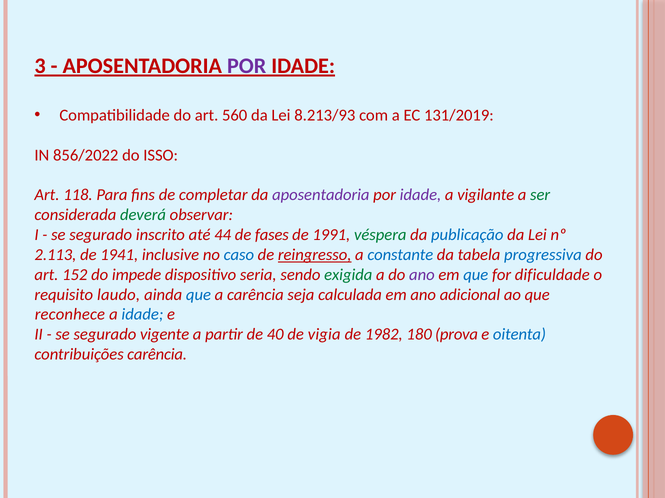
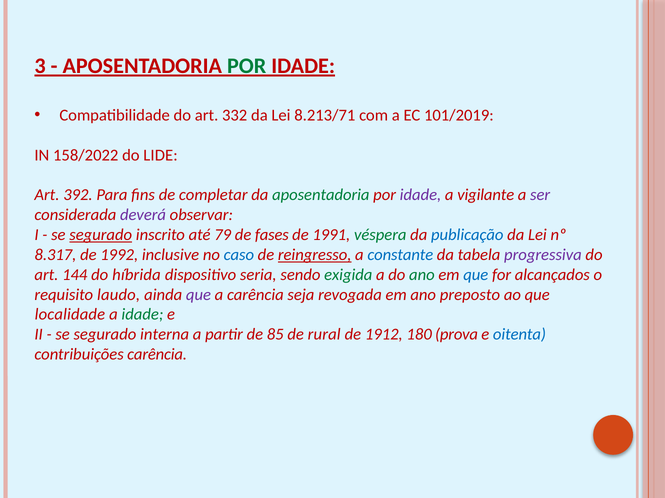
POR colour: purple -> green (247, 66)
560: 560 -> 332 (235, 115)
8.213/93: 8.213/93 -> 8.213/71 (325, 115)
131/2019: 131/2019 -> 101/2019 (459, 115)
856/2022: 856/2022 -> 158/2022 (86, 155)
ISSO: ISSO -> LIDE (161, 155)
118: 118 -> 392 (78, 195)
aposentadoria colour: purple -> green (321, 195)
ser colour: green -> purple (540, 195)
deverá colour: green -> purple (143, 215)
segurado underline: none -> present (101, 235)
44: 44 -> 79 (223, 235)
2.113: 2.113 -> 8.317 (55, 255)
1941: 1941 -> 1992 (119, 255)
progressiva colour: blue -> purple (543, 255)
152: 152 -> 144 (75, 275)
impede: impede -> híbrida (136, 275)
ano colour: purple -> green (422, 275)
dificuldade: dificuldade -> alcançados (552, 275)
que colour: blue -> purple (198, 295)
calculada: calculada -> revogada (350, 295)
adicional: adicional -> preposto (470, 295)
reconhece: reconhece -> localidade (70, 315)
idade colour: blue -> green (142, 315)
vigente: vigente -> interna (165, 335)
40: 40 -> 85 (275, 335)
vigia: vigia -> rural (324, 335)
1982: 1982 -> 1912 (384, 335)
